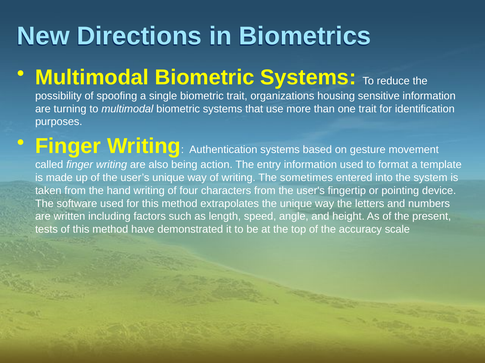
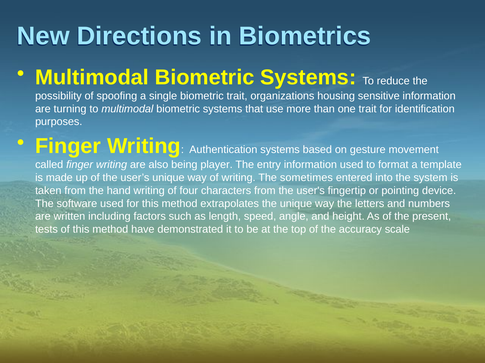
action: action -> player (217, 165)
